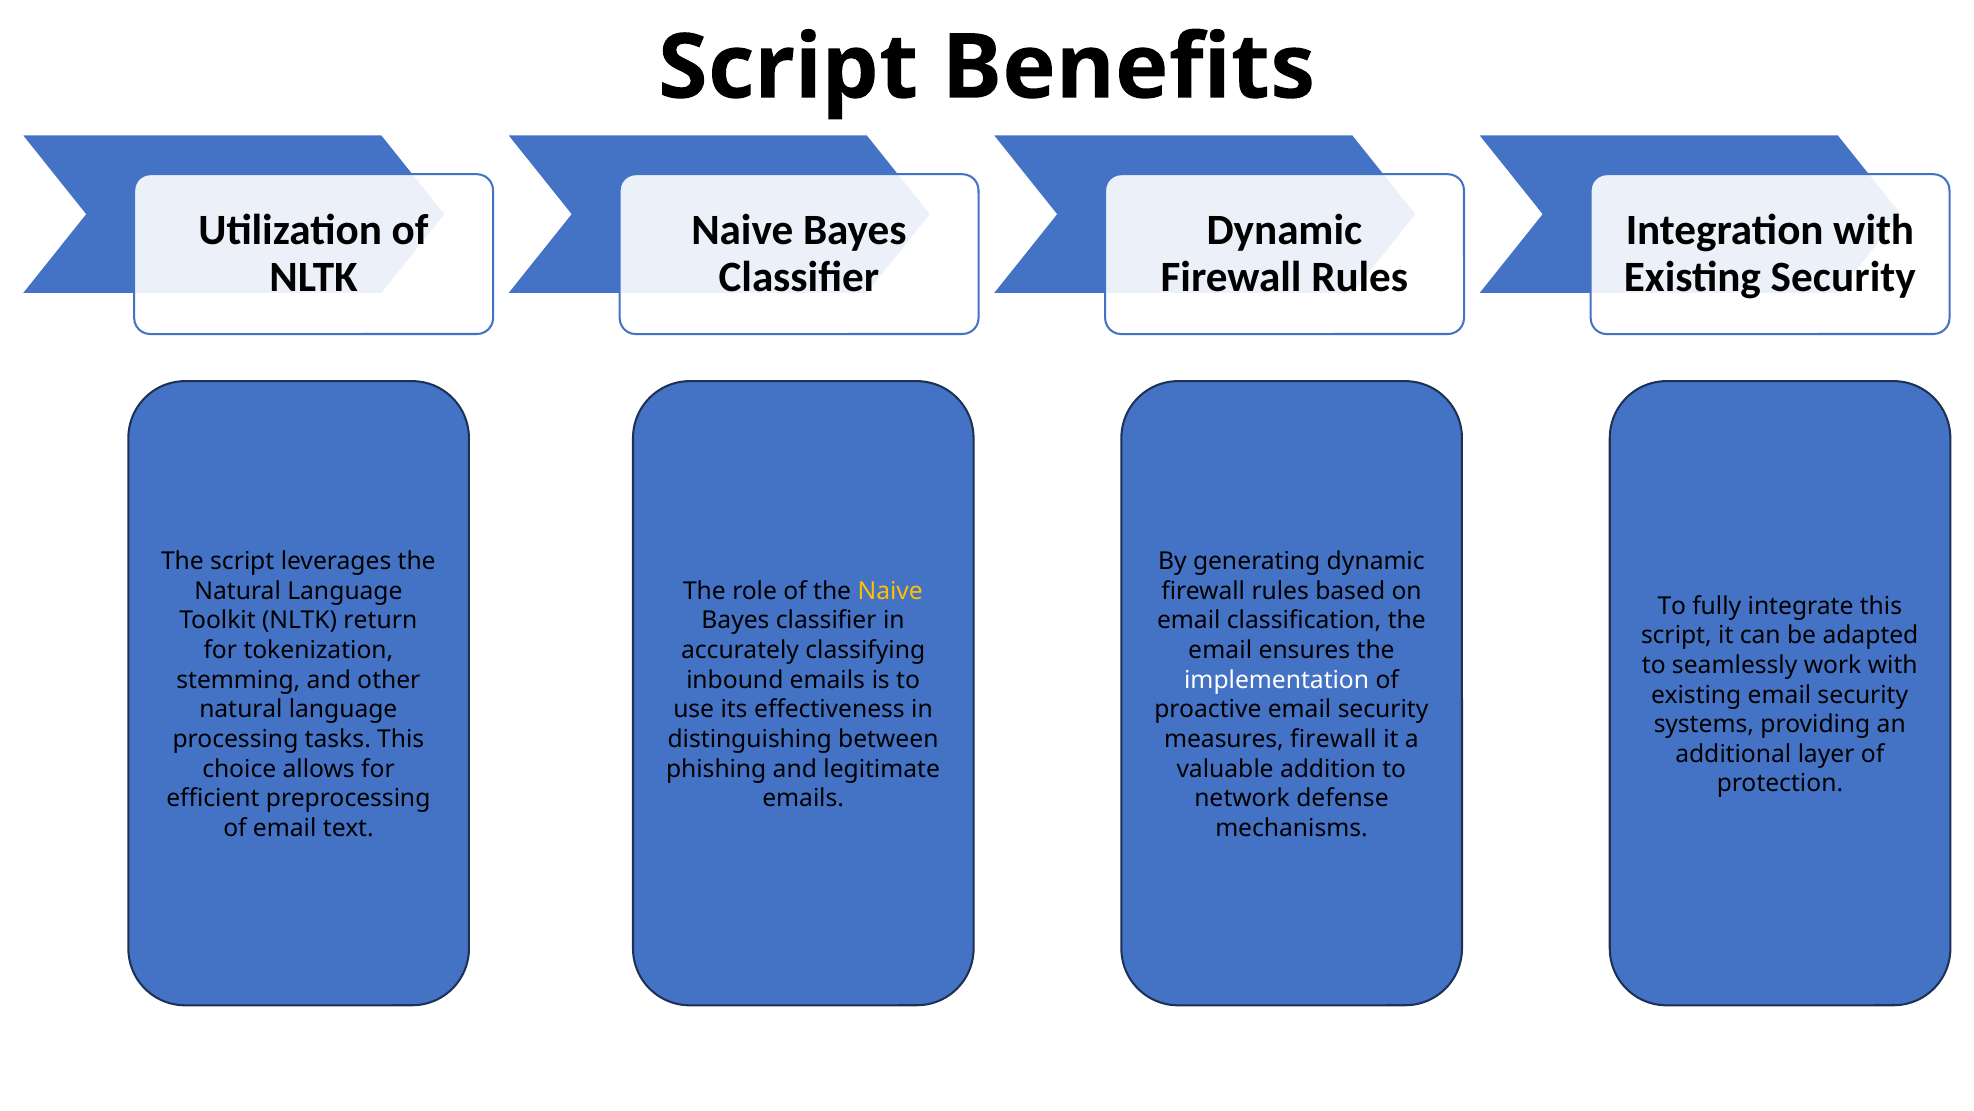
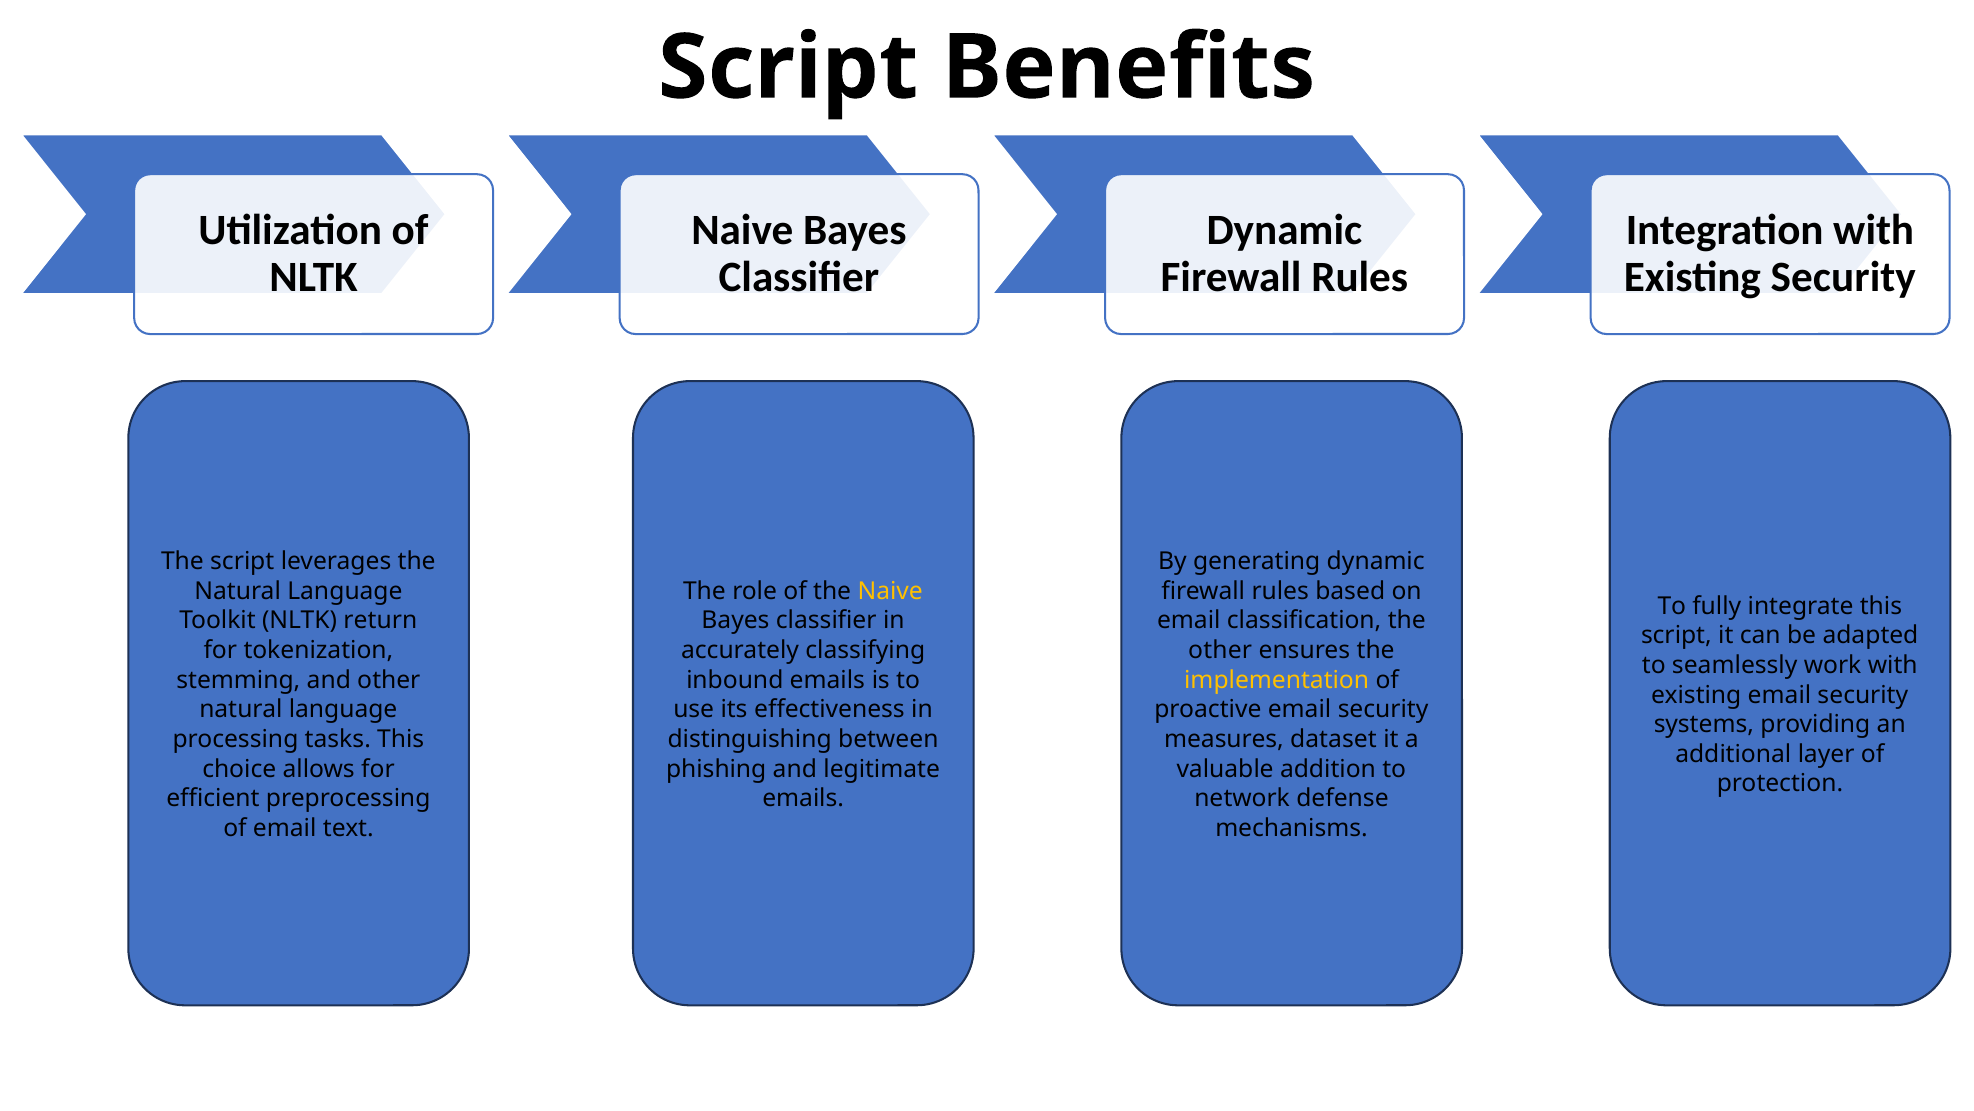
email: email -> other (1220, 650)
implementation colour: white -> yellow (1277, 680)
measures firewall: firewall -> dataset (1333, 739)
